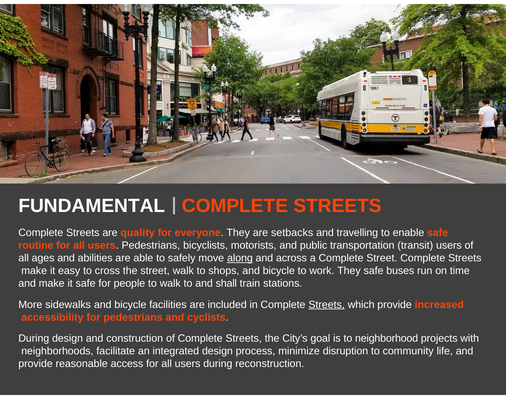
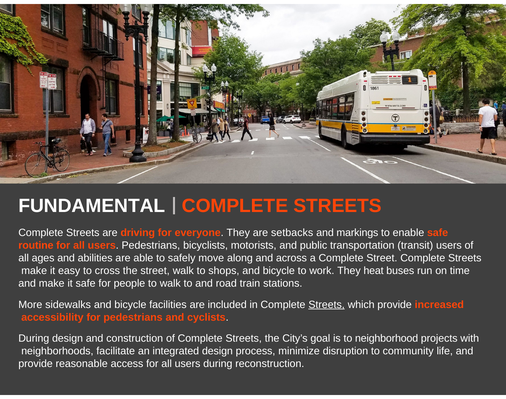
quality: quality -> driving (138, 233)
travelling: travelling -> markings (357, 233)
along underline: present -> none (240, 258)
They safe: safe -> heat (374, 271)
shall: shall -> road (226, 283)
